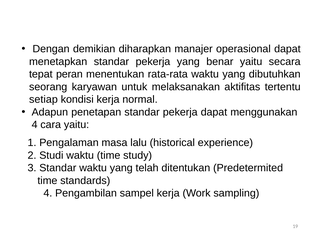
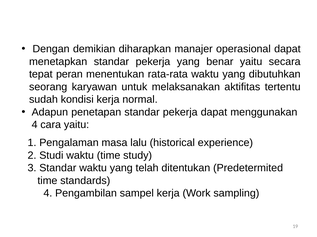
setiap: setiap -> sudah (43, 100)
